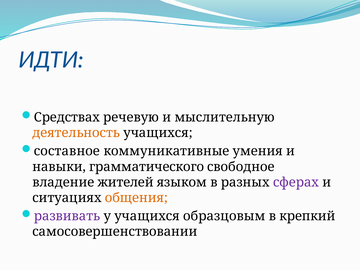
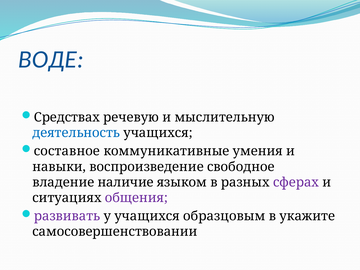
ИДТИ: ИДТИ -> ВОДЕ (51, 59)
деятельность colour: orange -> blue (76, 133)
грамматического: грамматического -> воспроизведение (147, 167)
жителей: жителей -> наличие (126, 182)
общения colour: orange -> purple (136, 198)
крепкий: крепкий -> укажите (307, 216)
